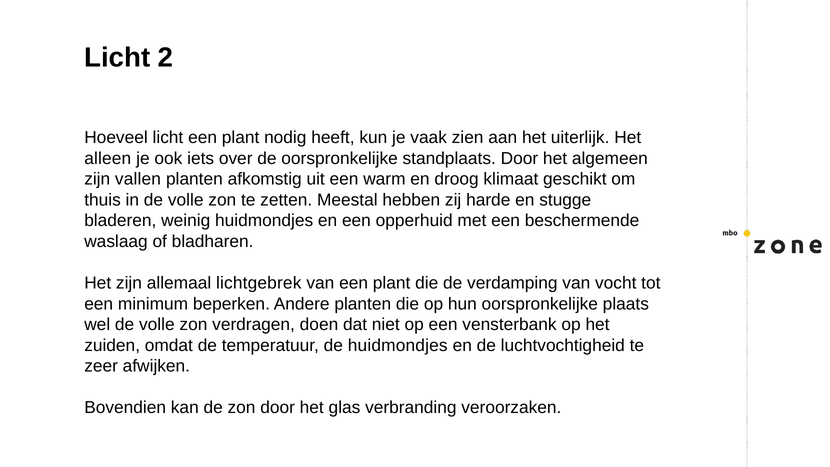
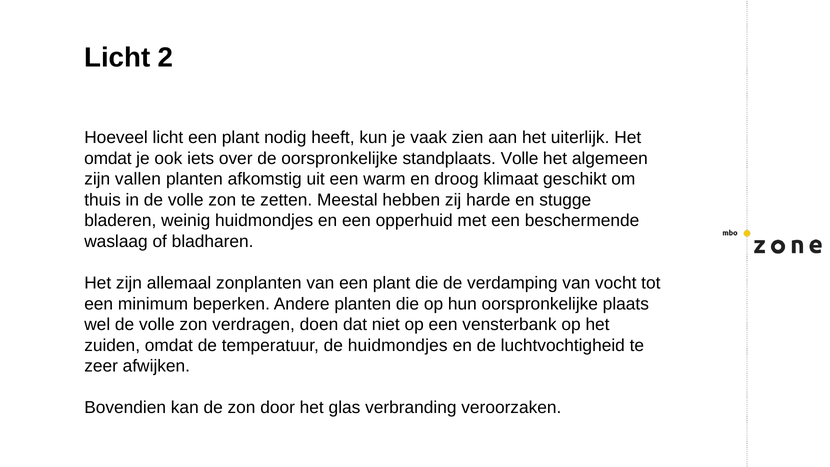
alleen: alleen -> omdat (108, 158)
standplaats Door: Door -> Volle (520, 158)
lichtgebrek: lichtgebrek -> zonplanten (259, 283)
